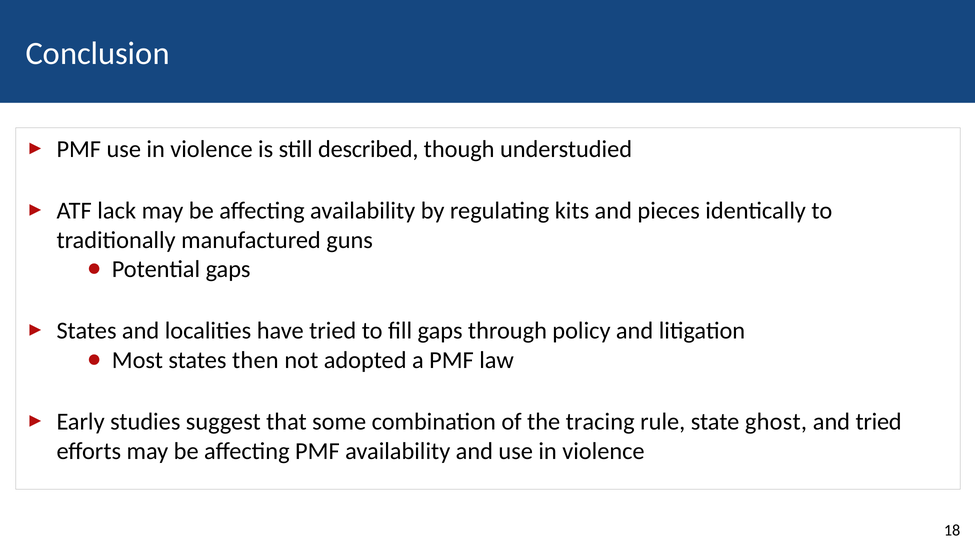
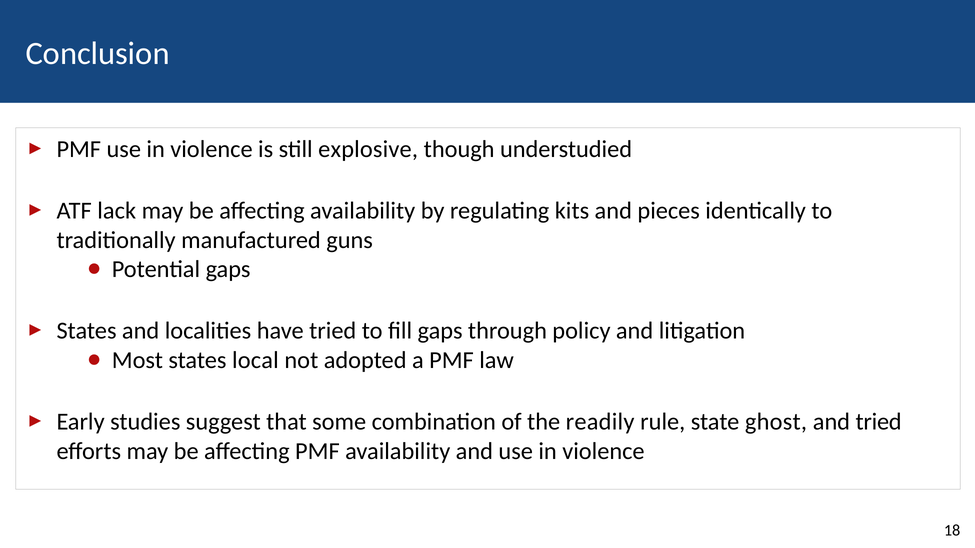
described: described -> explosive (368, 149)
then: then -> local (255, 360)
tracing: tracing -> readily (600, 422)
